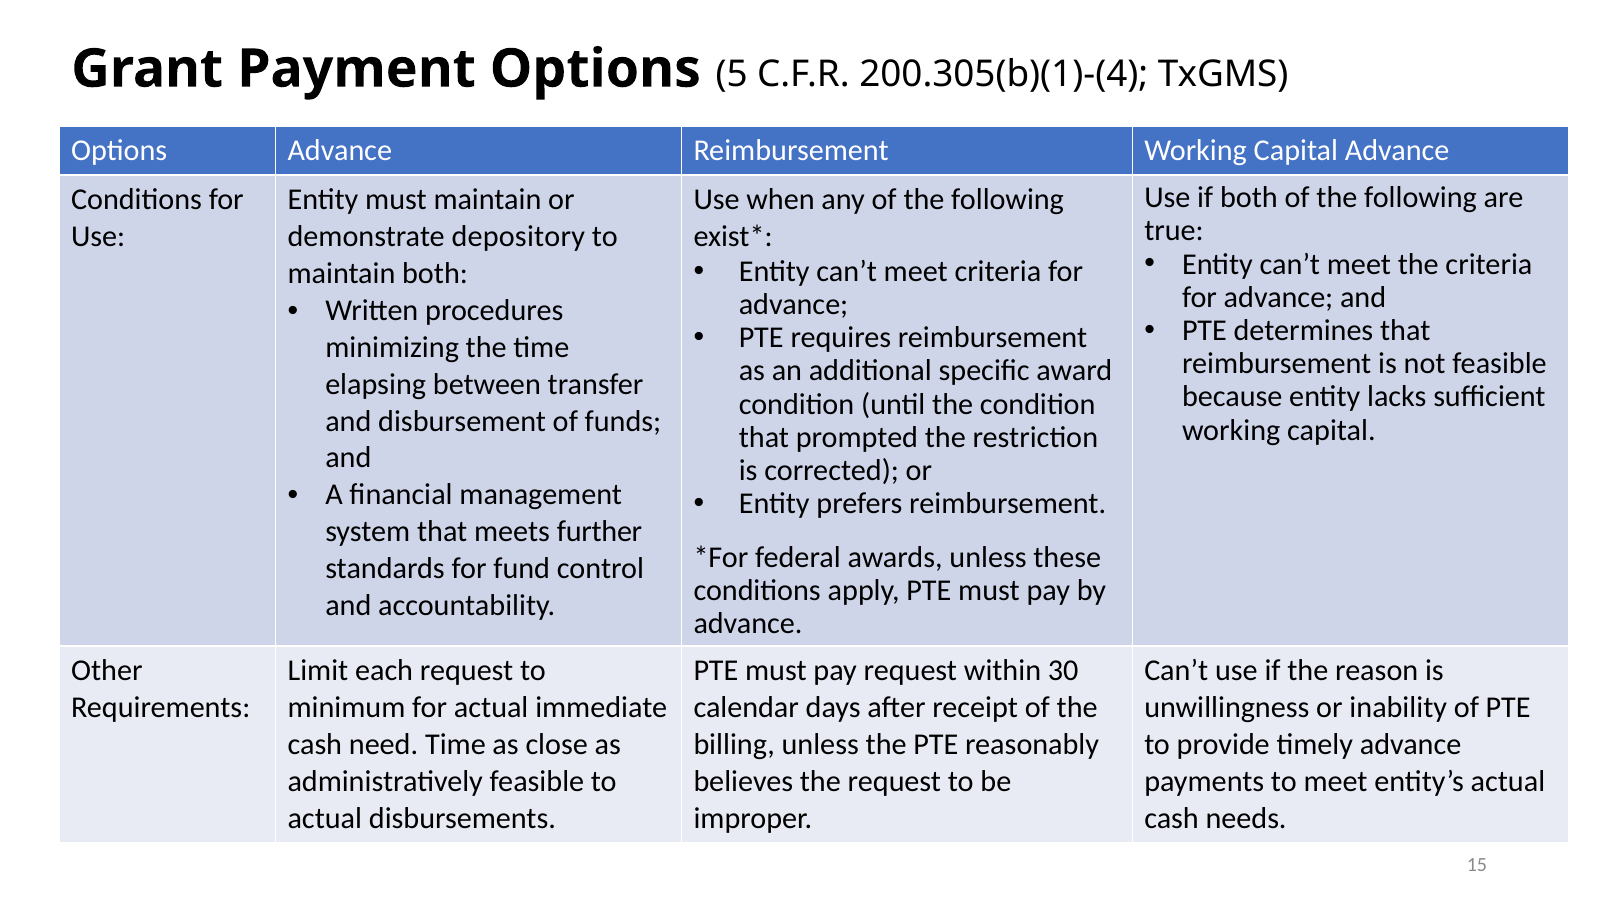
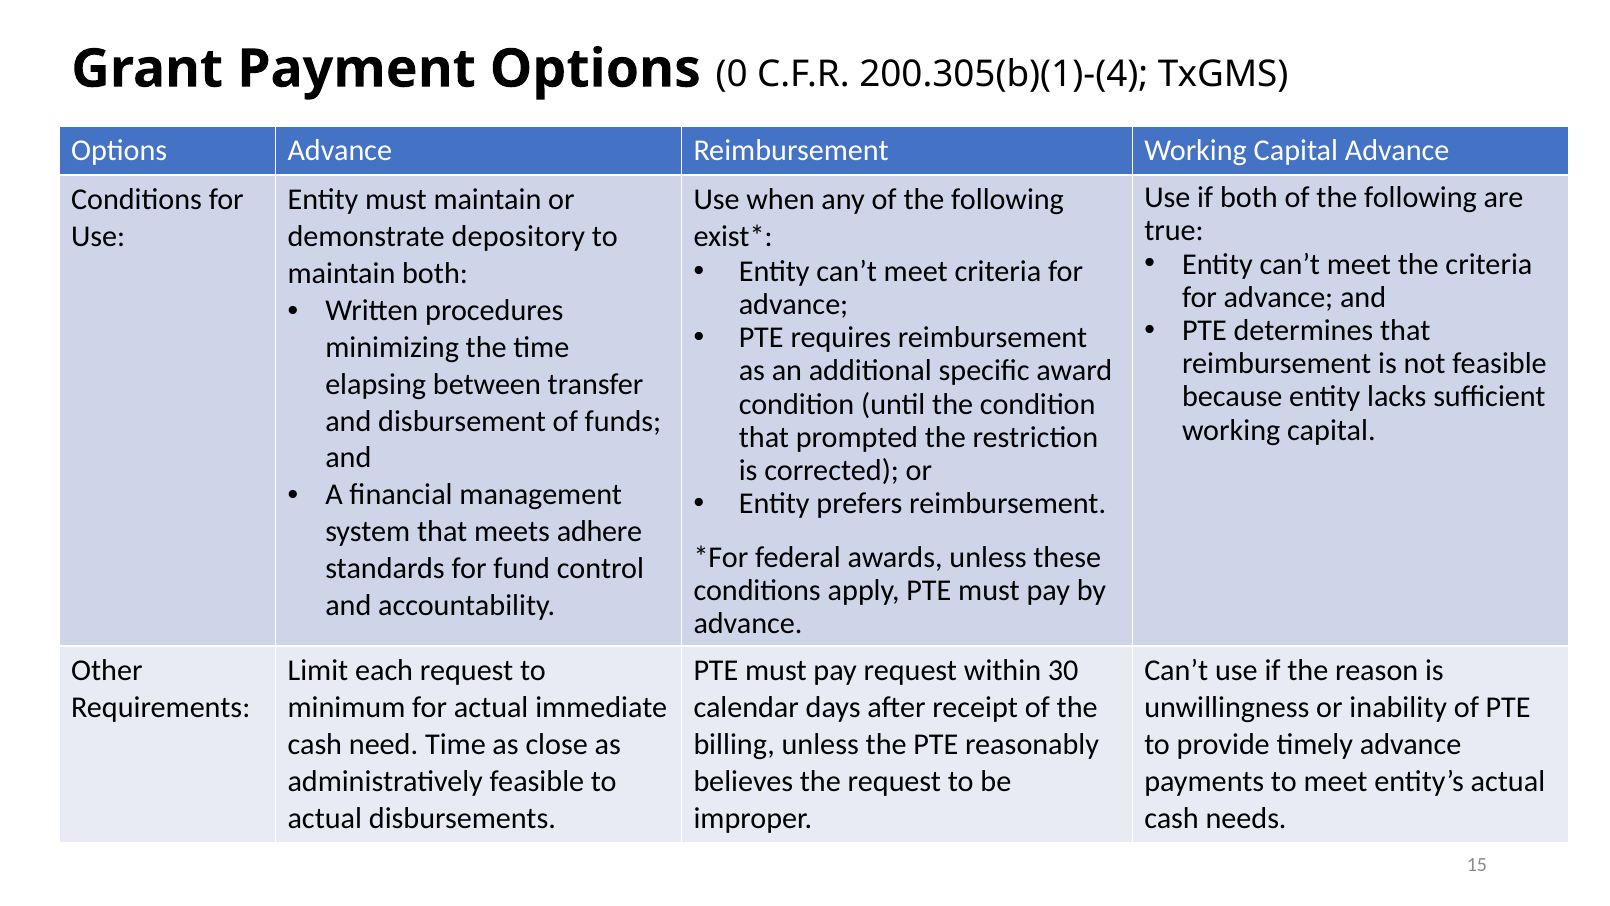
5: 5 -> 0 (732, 75)
further: further -> adhere (600, 531)
